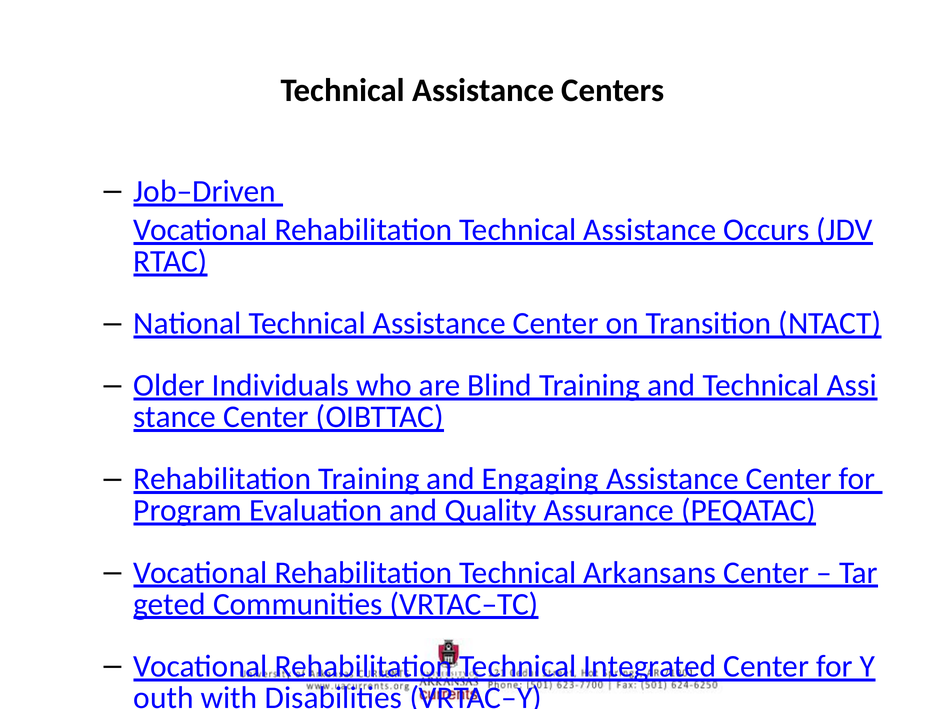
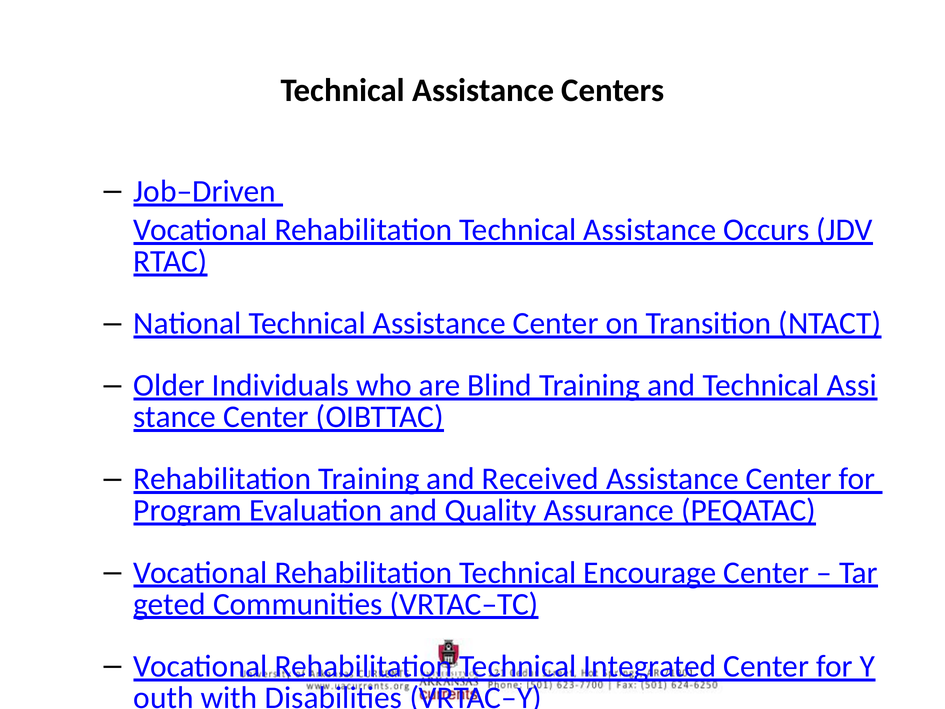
Engaging: Engaging -> Received (540, 479)
Arkansans: Arkansans -> Encourage (650, 572)
